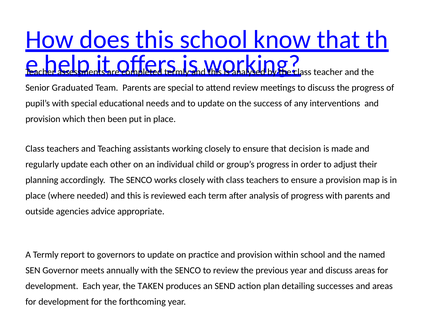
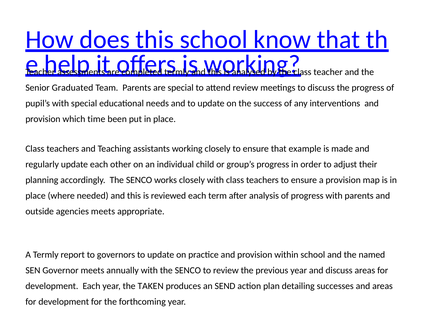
then: then -> time (96, 119)
decision: decision -> example (305, 149)
agencies advice: advice -> meets (103, 211)
